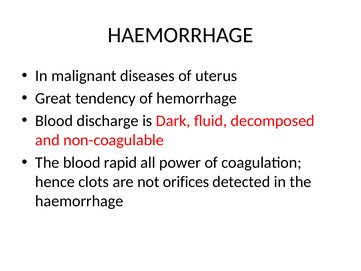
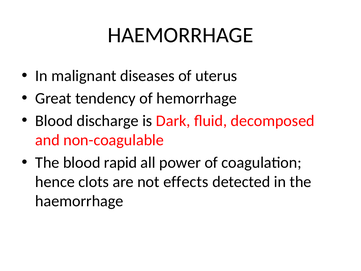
orifices: orifices -> effects (186, 182)
